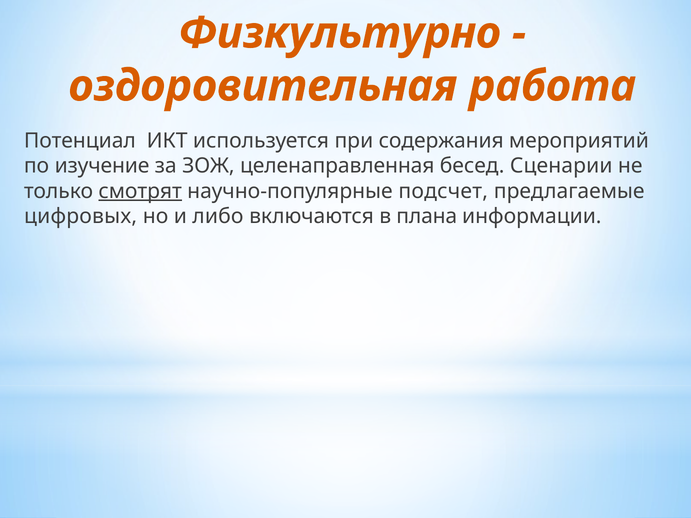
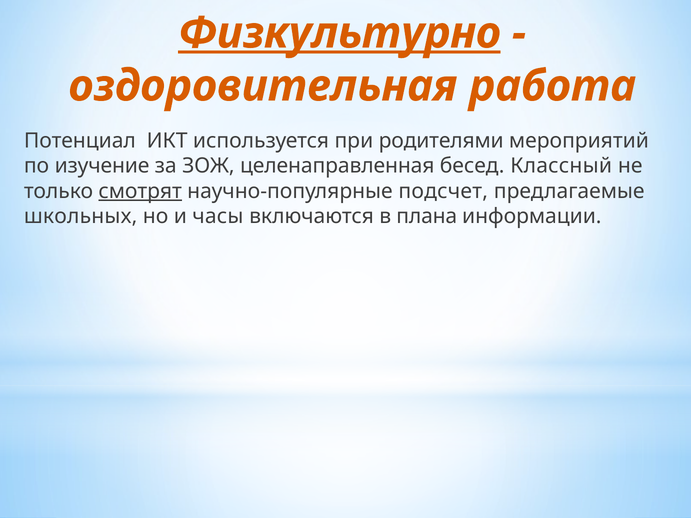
Физкультурно underline: none -> present (340, 33)
содержания: содержания -> родителями (441, 141)
Сценарии: Сценарии -> Классный (561, 166)
цифровых: цифровых -> школьных (81, 217)
либо: либо -> часы (218, 217)
